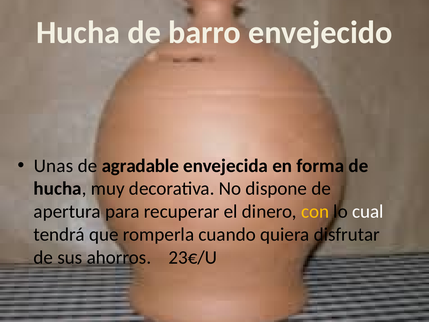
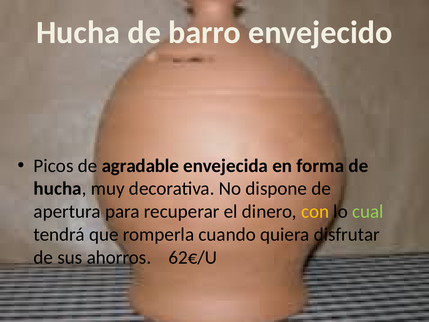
Unas: Unas -> Picos (54, 166)
cual colour: white -> light green (368, 211)
23€/U: 23€/U -> 62€/U (193, 257)
